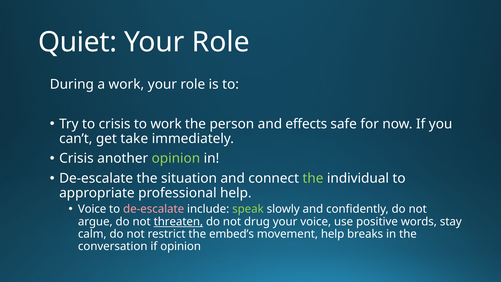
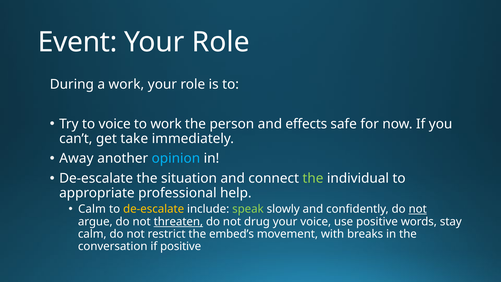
Quiet: Quiet -> Event (78, 42)
to crisis: crisis -> voice (115, 124)
Crisis: Crisis -> Away (76, 158)
opinion colour: light green -> light blue (176, 158)
Voice: Voice -> Calm (92, 209)
de-escalate colour: pink -> yellow (154, 209)
not underline: none -> present (418, 209)
movement help: help -> with (333, 234)
if opinion: opinion -> positive (181, 246)
